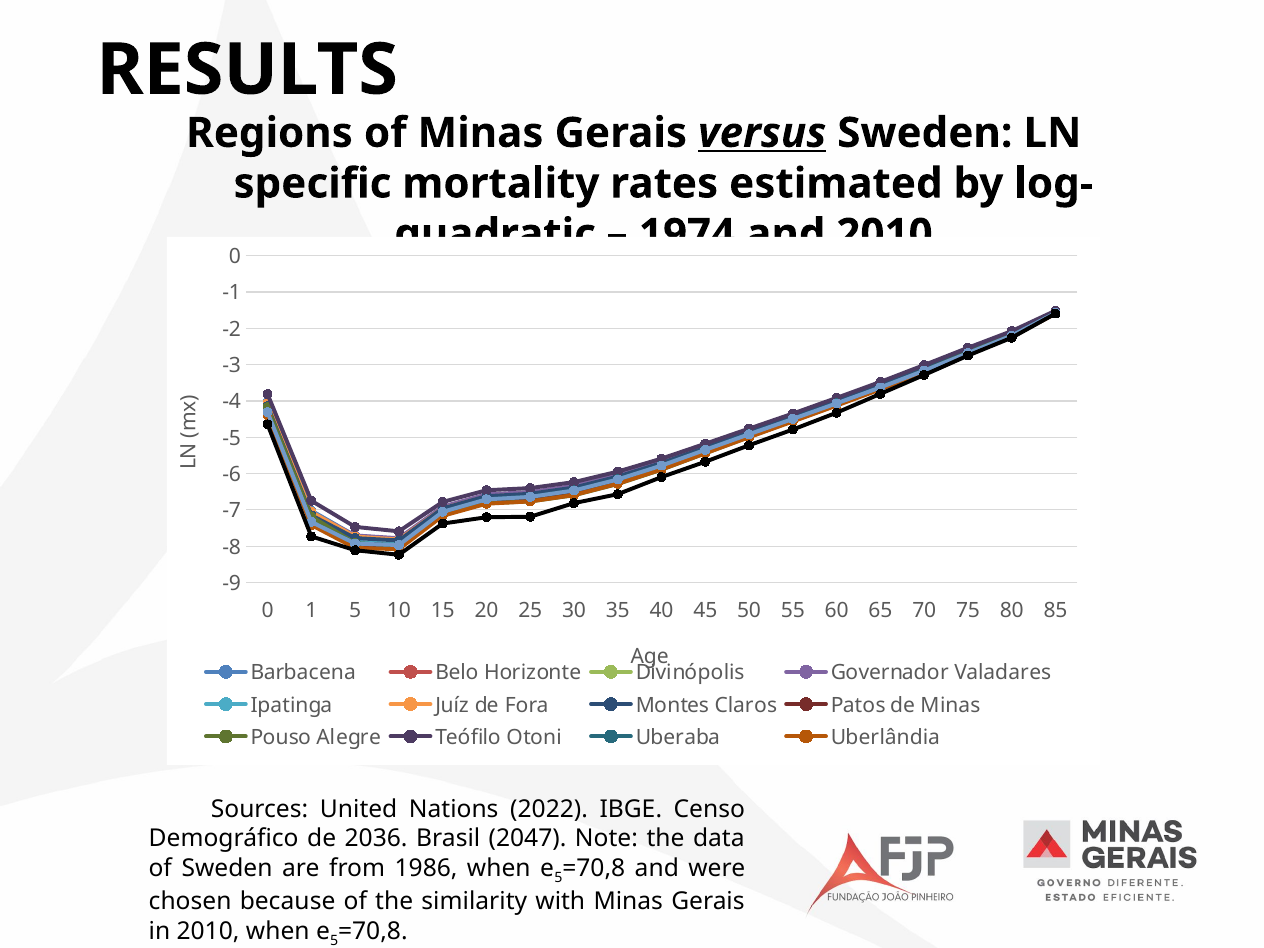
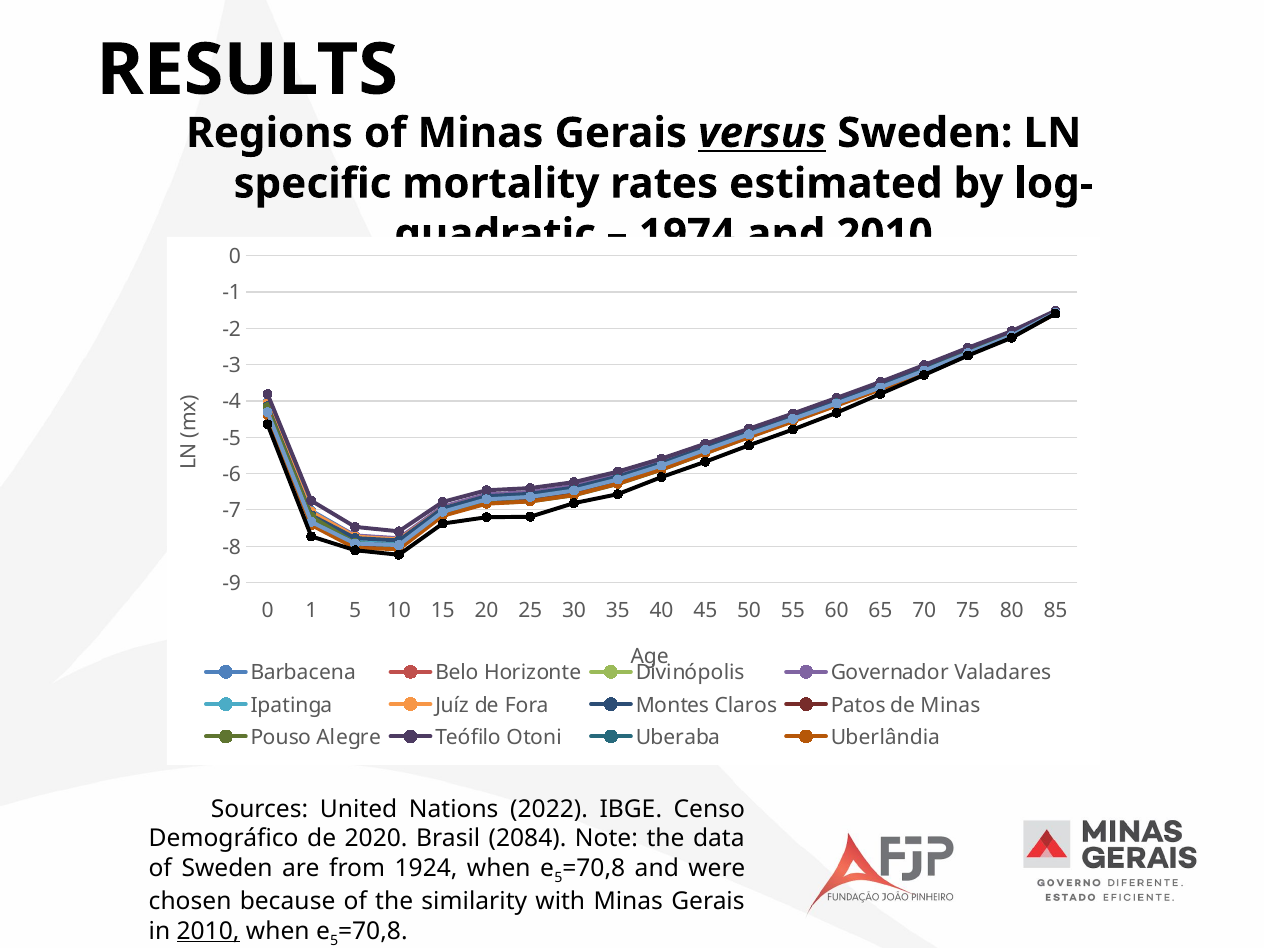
2036: 2036 -> 2020 (376, 839)
2047: 2047 -> 2084 (528, 839)
1986: 1986 -> 1924 (426, 868)
2010 underline: none -> present (208, 931)
